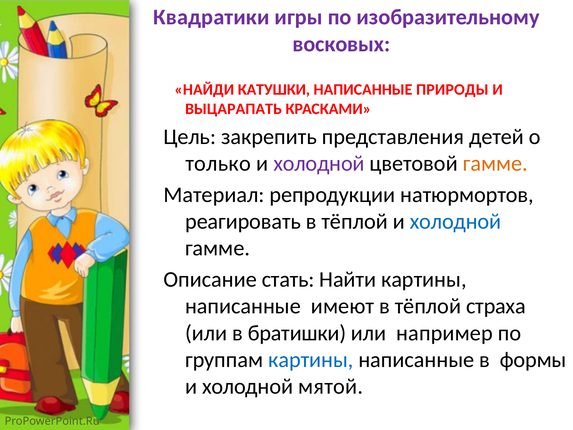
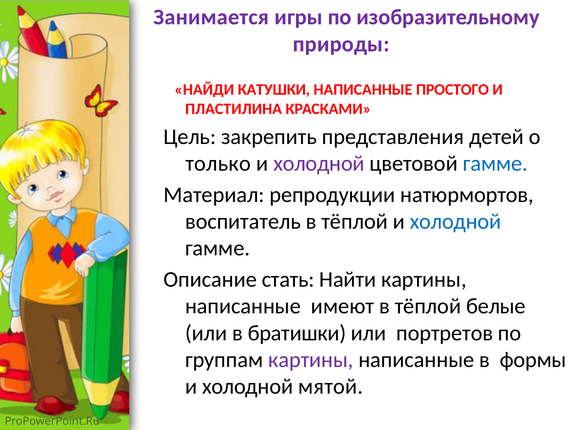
Квадратики: Квадратики -> Занимается (211, 17)
восковых: восковых -> природы (341, 44)
ПРИРОДЫ: ПРИРОДЫ -> ПРОСТОГО (452, 90)
ВЫЦАРАПАТЬ: ВЫЦАРАПАТЬ -> ПЛАСТИЛИНА (234, 109)
гамме colour: orange -> blue (495, 163)
реагировать: реагировать -> воспитатель (243, 221)
страха: страха -> белые (496, 306)
например: например -> портретов (445, 333)
картины colour: blue -> purple (311, 360)
